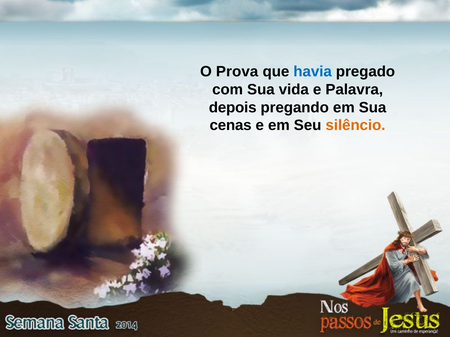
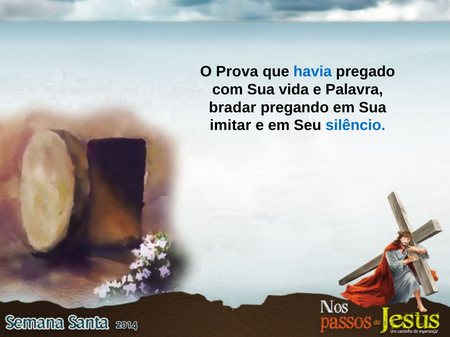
depois: depois -> bradar (233, 108)
cenas: cenas -> imitar (230, 126)
silêncio colour: orange -> blue (355, 126)
